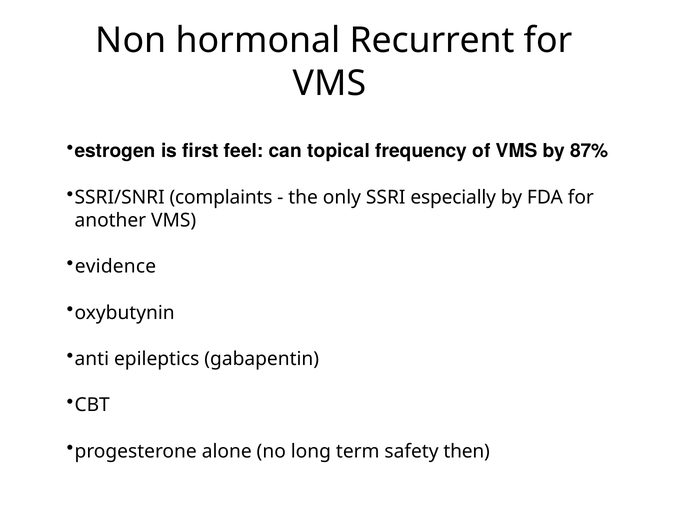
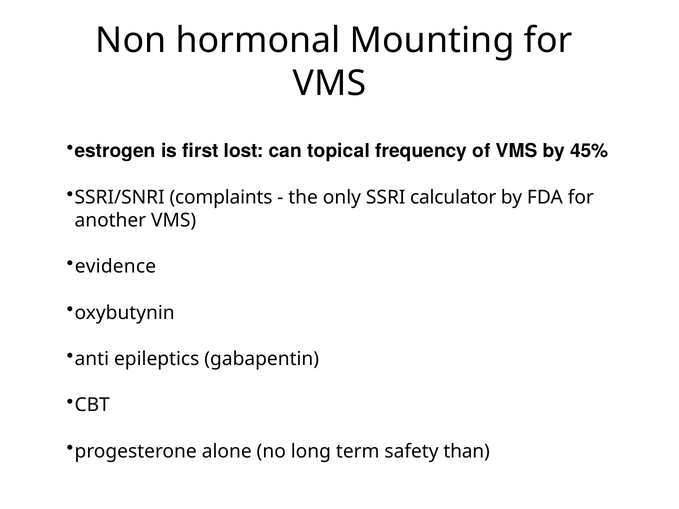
Recurrent: Recurrent -> Mounting (432, 41)
feel: feel -> lost (244, 151)
87%: 87% -> 45% (589, 151)
especially: especially -> calculator (453, 197)
then: then -> than (467, 451)
